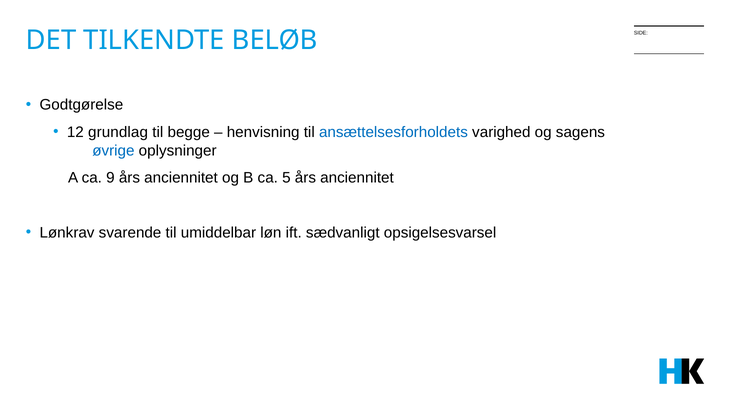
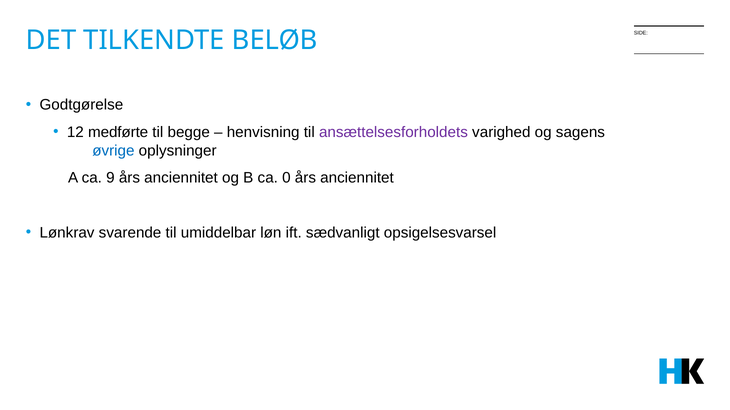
grundlag: grundlag -> medførte (118, 132)
ansættelsesforholdets colour: blue -> purple (393, 132)
5: 5 -> 0 (286, 178)
